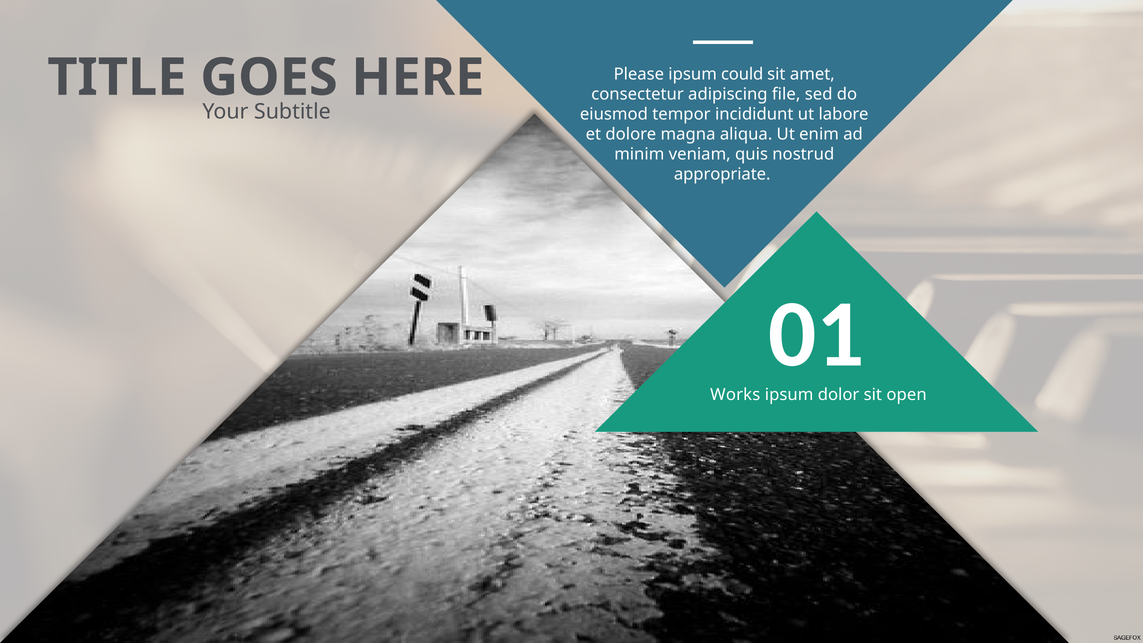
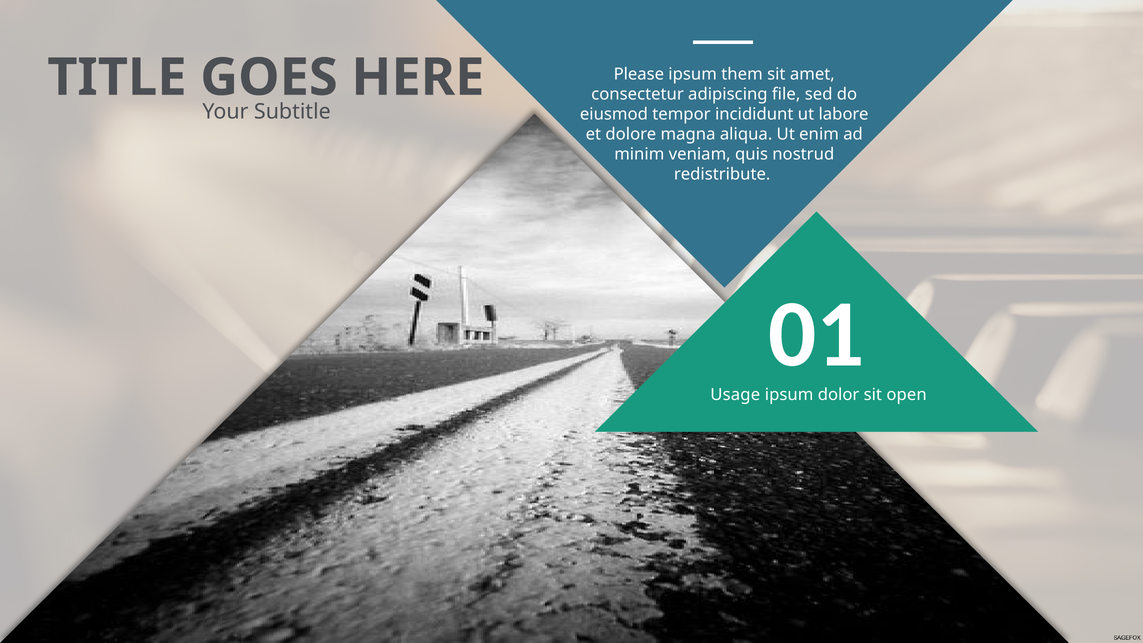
could: could -> them (742, 74)
appropriate: appropriate -> redistribute (722, 174)
Works: Works -> Usage (735, 395)
